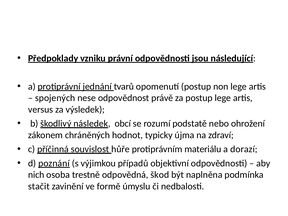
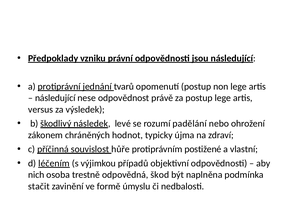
spojených: spojených -> následující (55, 98)
obcí: obcí -> levé (123, 124)
podstatě: podstatě -> padělání (190, 124)
materiálu: materiálu -> postižené (203, 149)
dorazí: dorazí -> vlastní (244, 149)
poznání: poznání -> léčením (54, 163)
